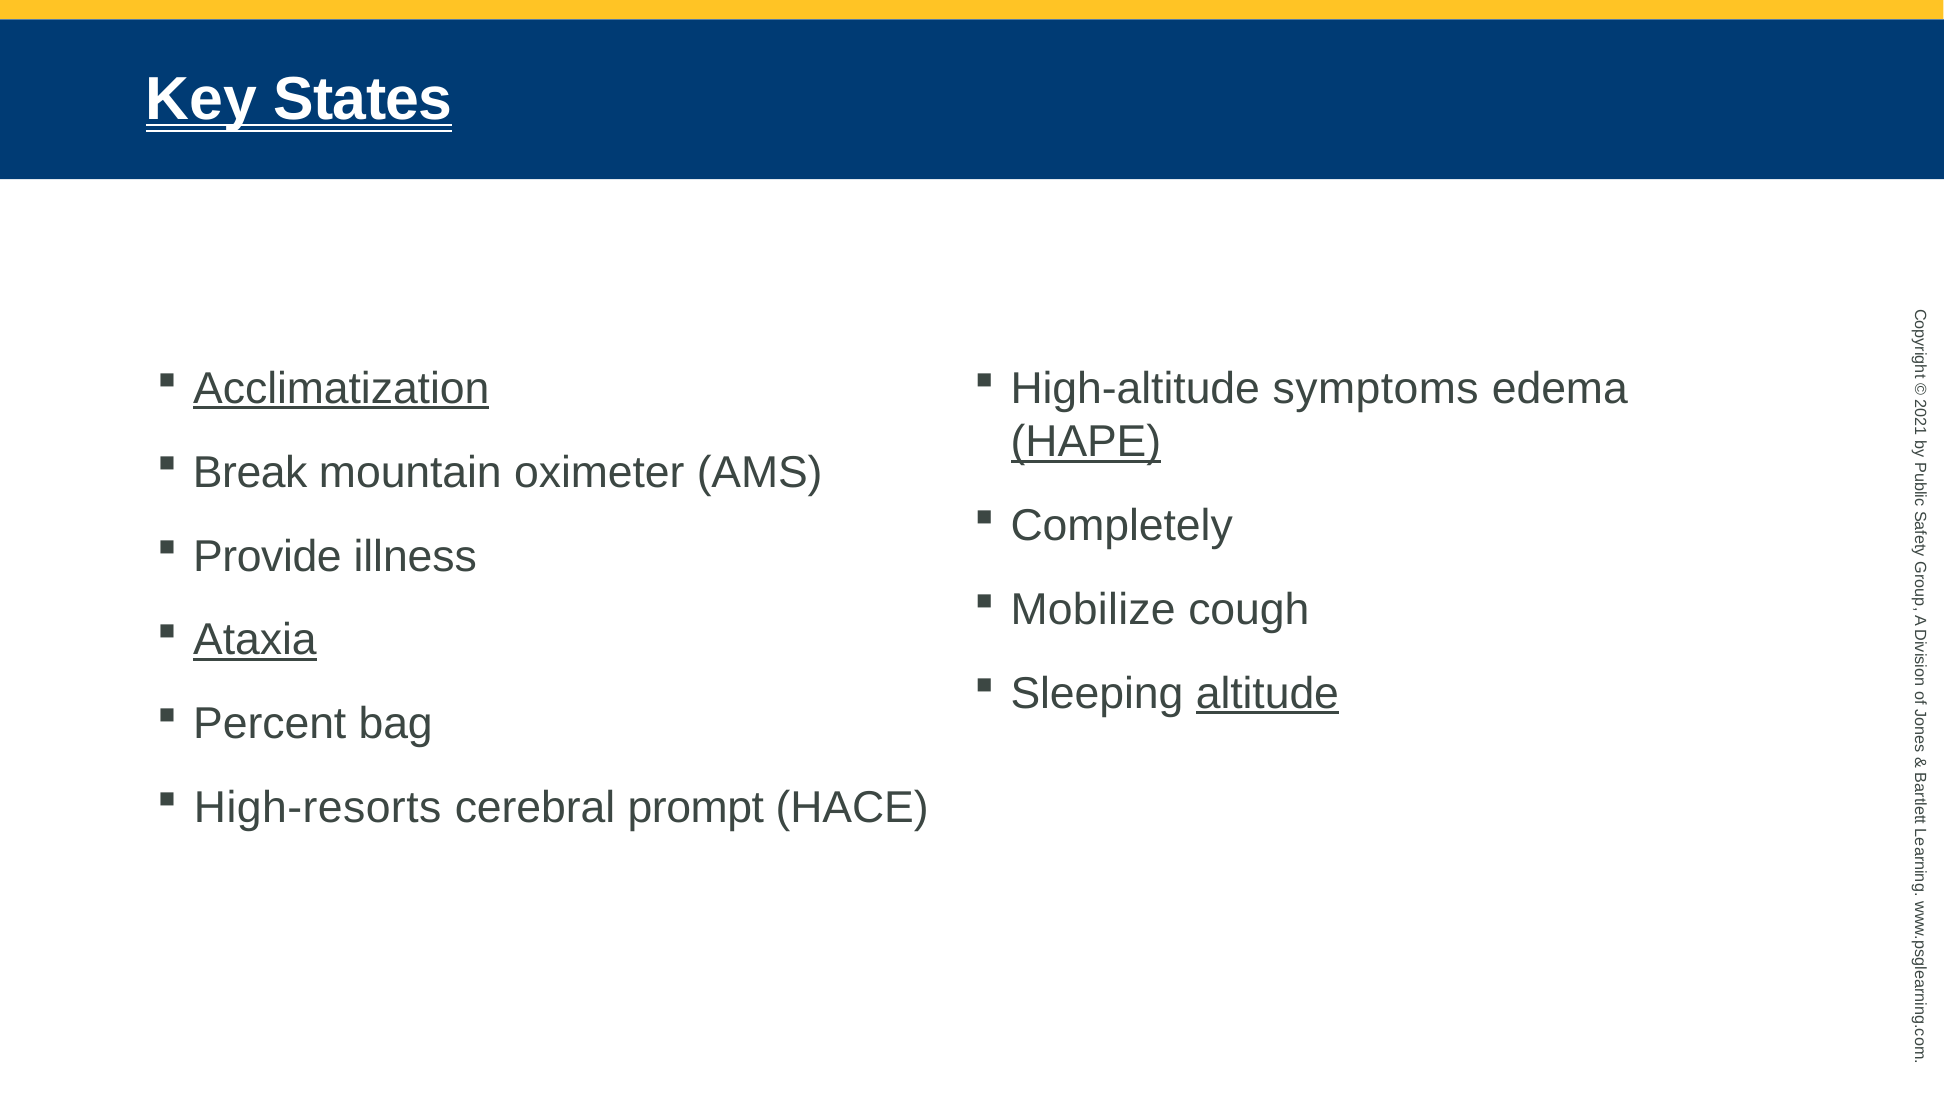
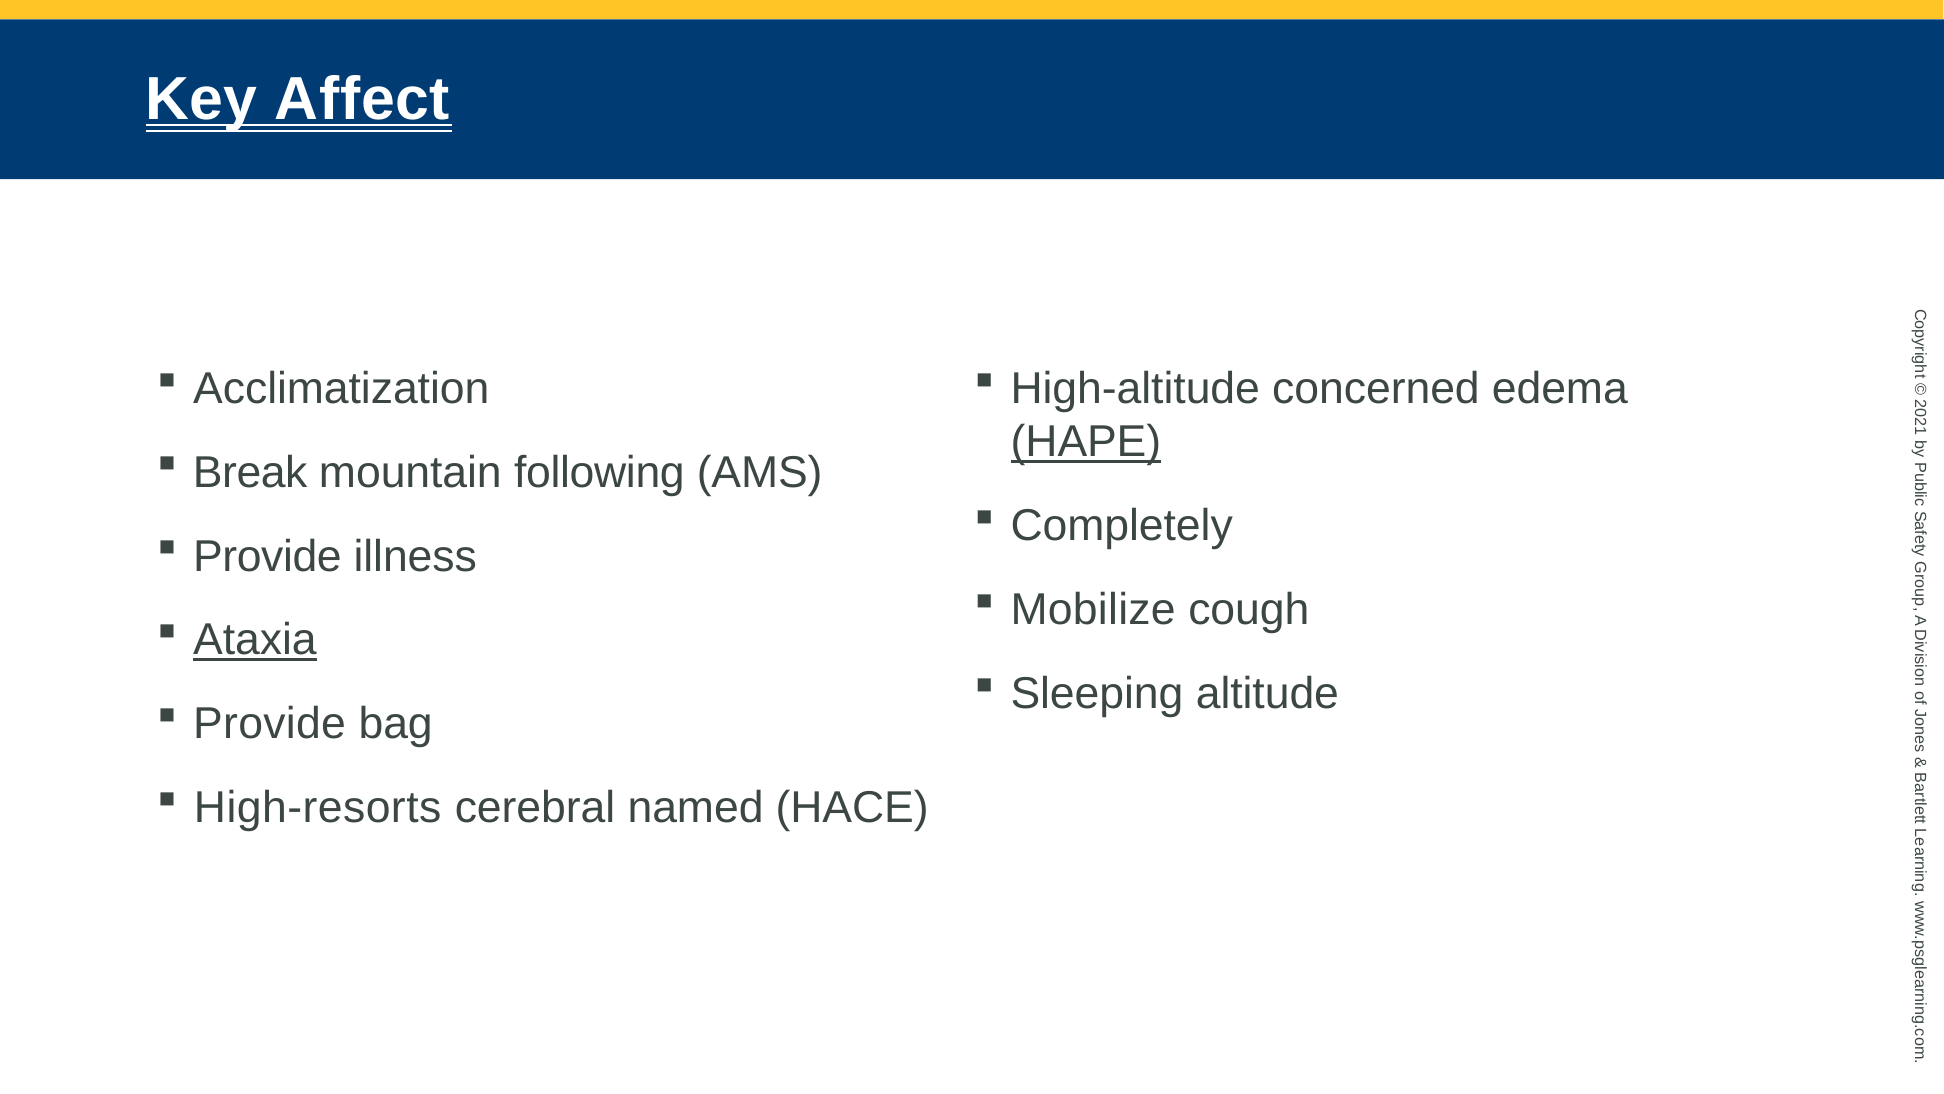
States: States -> Affect (362, 100)
Acclimatization underline: present -> none (341, 388)
symptoms: symptoms -> concerned (1376, 388)
oximeter: oximeter -> following (599, 472)
altitude underline: present -> none (1267, 693)
Percent: Percent -> Provide (270, 724)
prompt: prompt -> named (696, 808)
